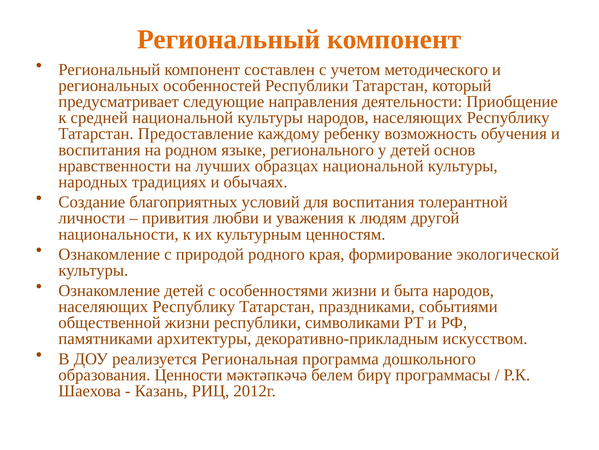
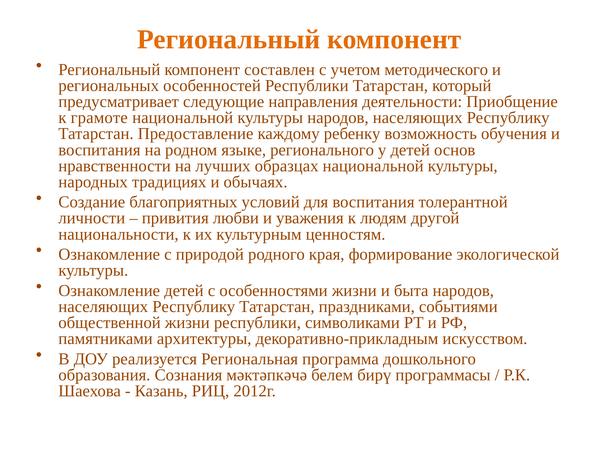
средней: средней -> грамоте (99, 118)
Ценности: Ценности -> Сознания (188, 374)
